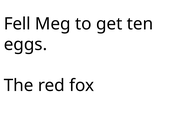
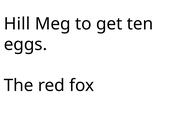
Fell: Fell -> Hill (17, 24)
